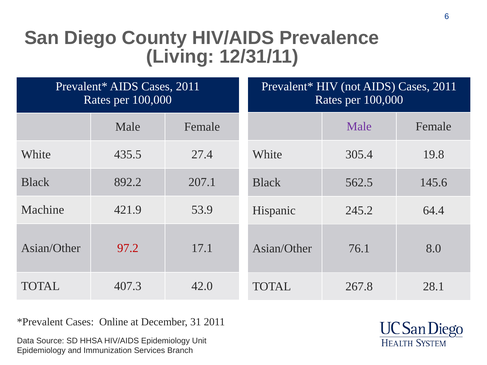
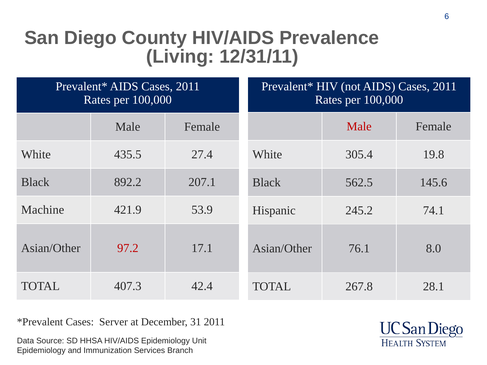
Male colour: purple -> red (359, 127)
64.4: 64.4 -> 74.1 (434, 210)
42.0: 42.0 -> 42.4 (202, 287)
Online: Online -> Server (114, 322)
